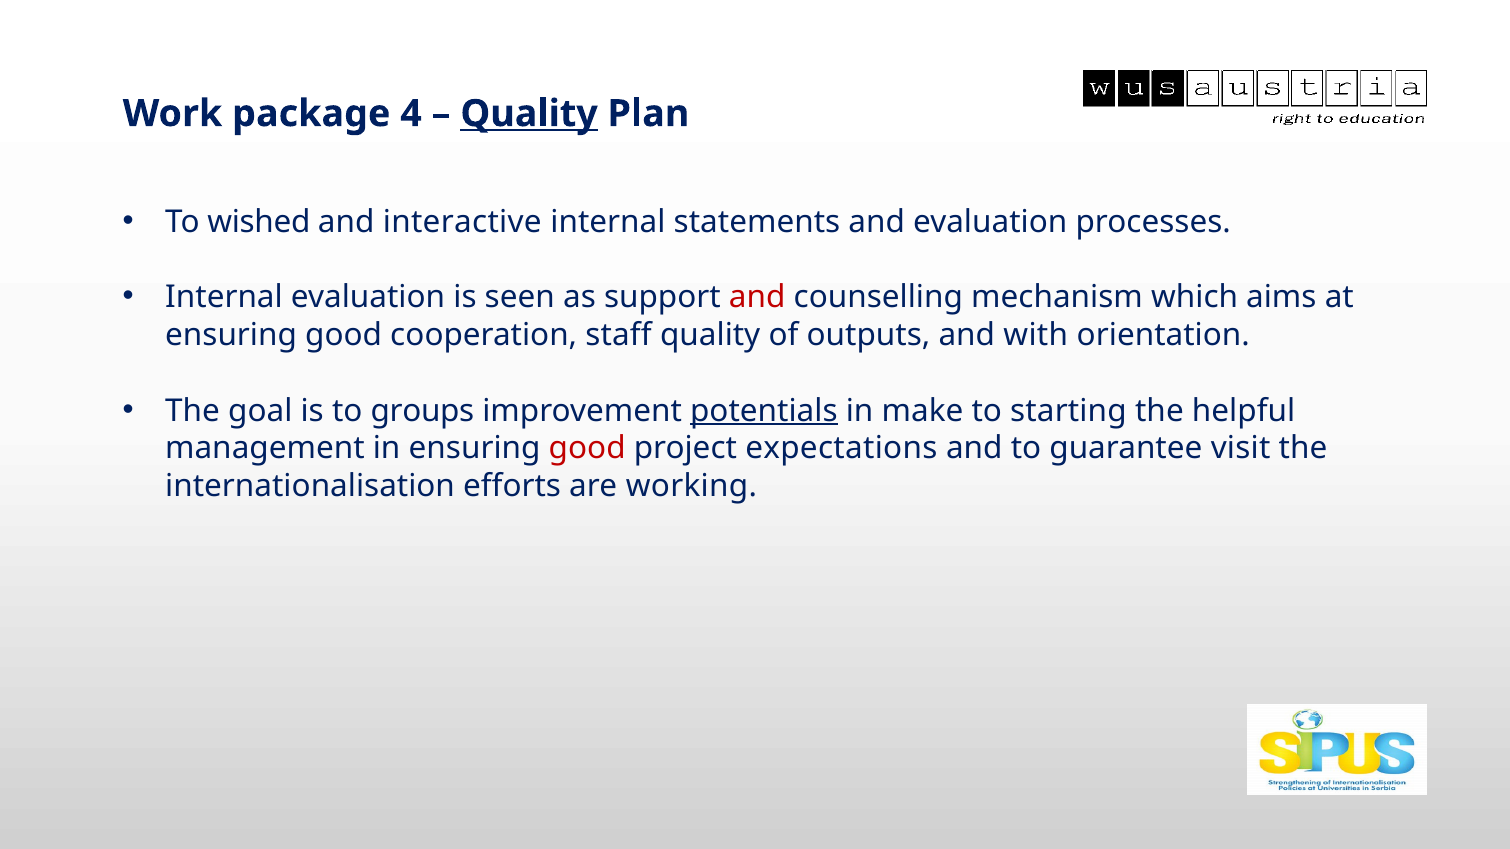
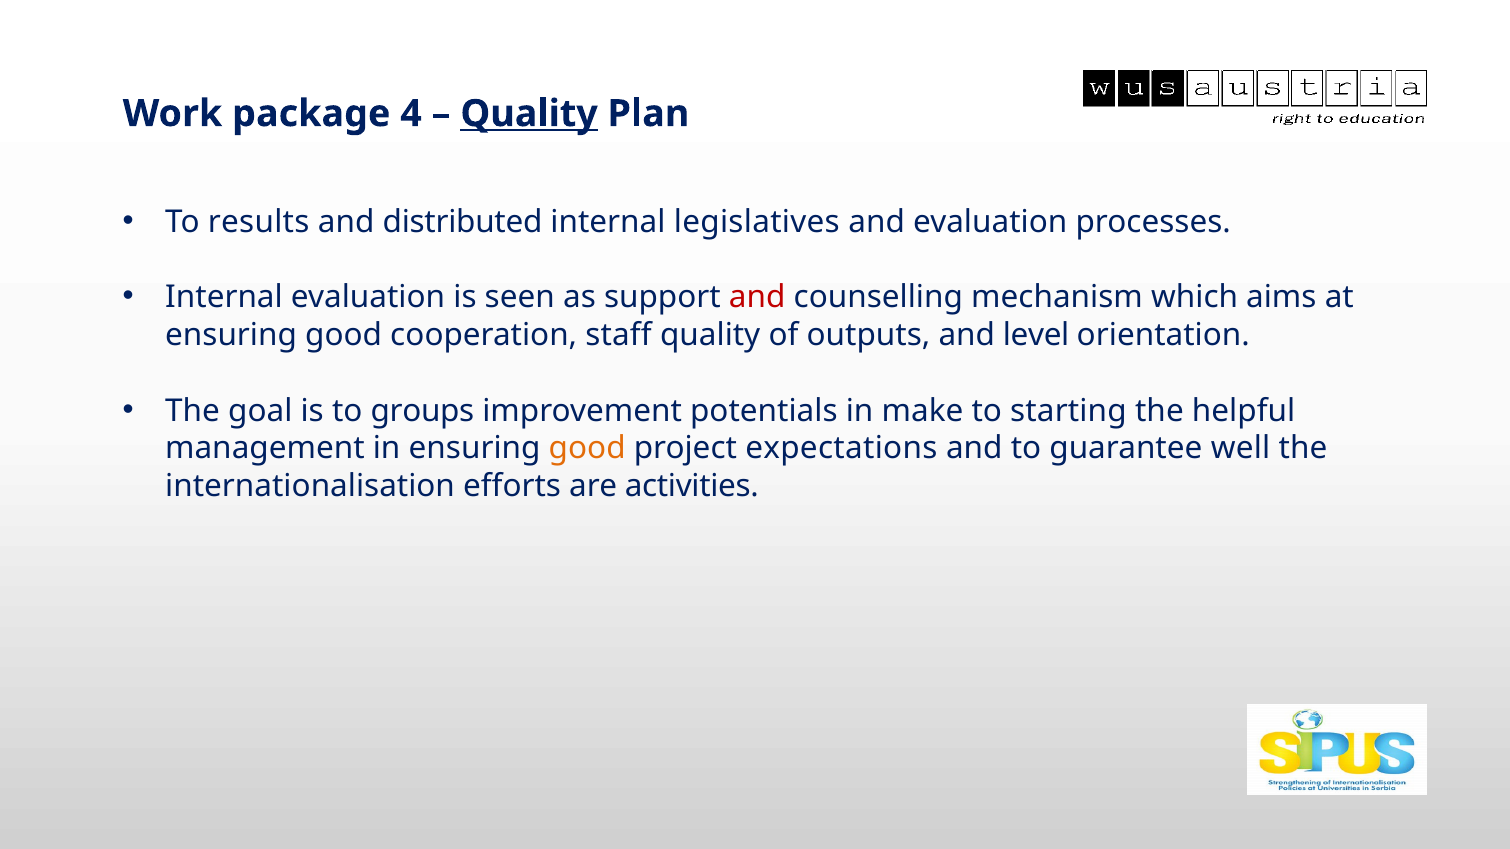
wished: wished -> results (259, 222)
interactive: interactive -> distributed (463, 222)
statements: statements -> legislatives (757, 222)
with: with -> level (1036, 335)
potentials underline: present -> none (764, 411)
good colour: red -> orange (587, 449)
visit: visit -> well (1241, 449)
working: working -> activities (692, 486)
